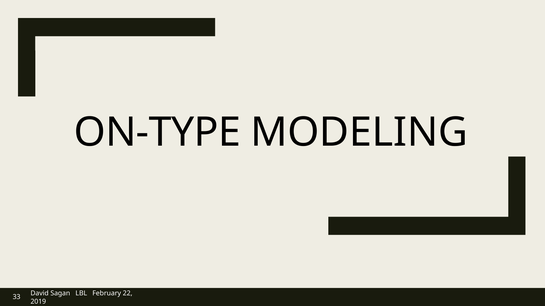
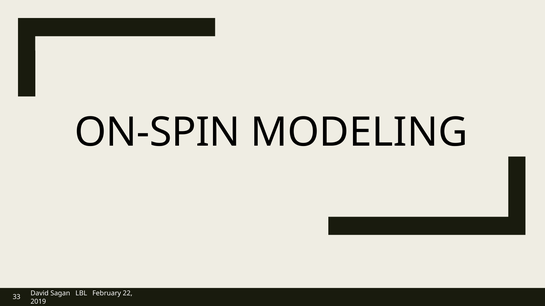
ON-TYPE: ON-TYPE -> ON-SPIN (157, 133)
